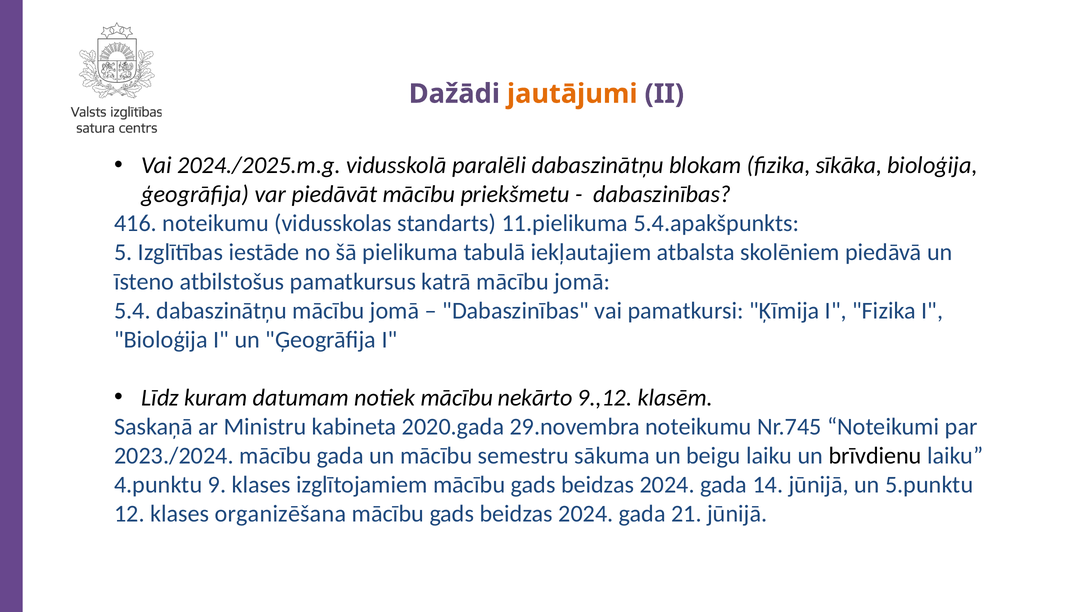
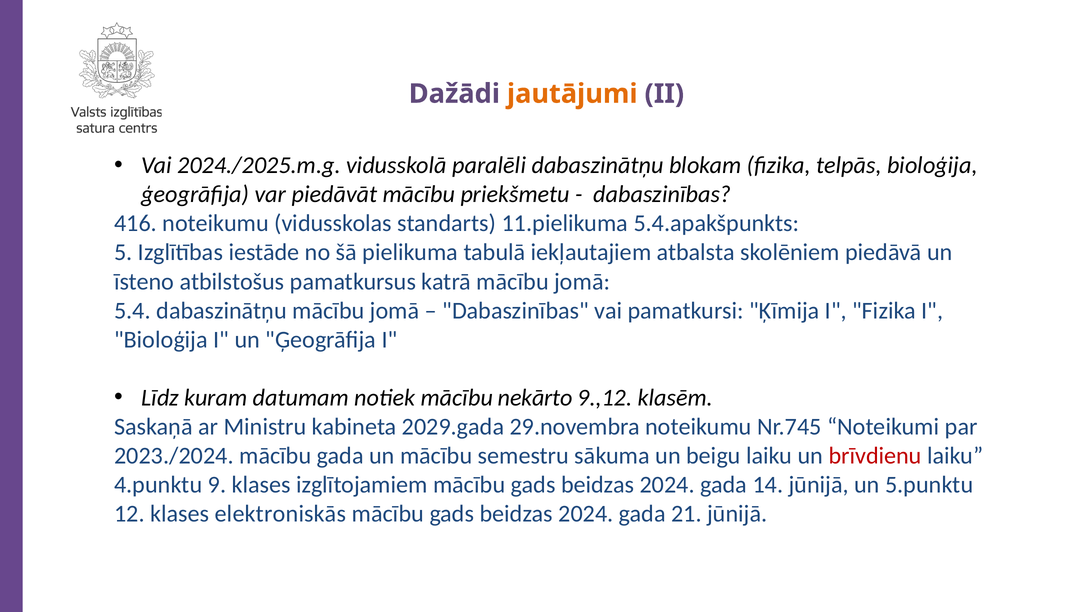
sīkāka: sīkāka -> telpās (849, 165)
2020.gada: 2020.gada -> 2029.gada (453, 427)
brīvdienu colour: black -> red (875, 456)
organizēšana: organizēšana -> elektroniskās (280, 514)
